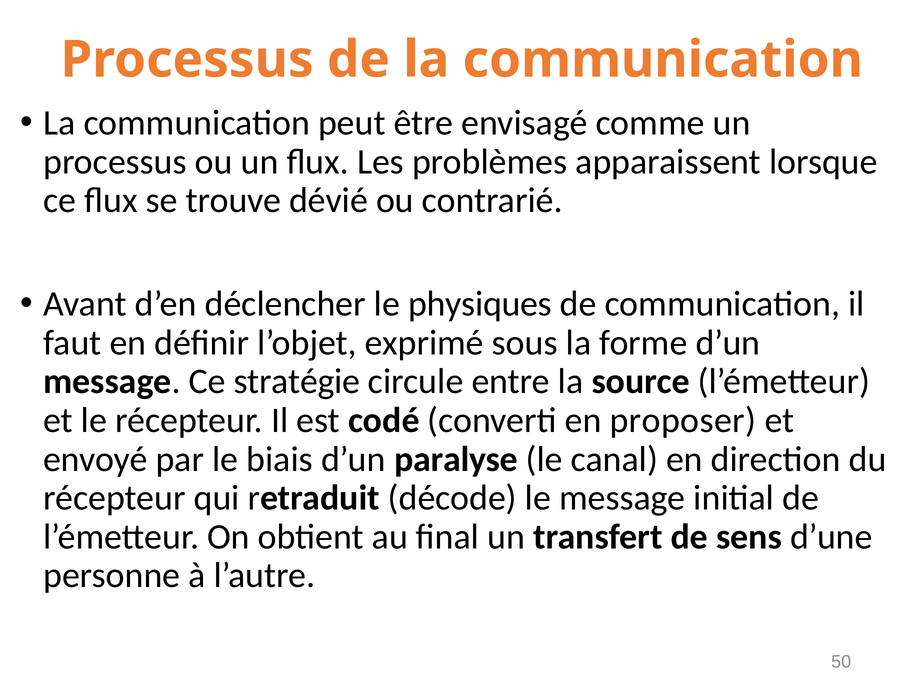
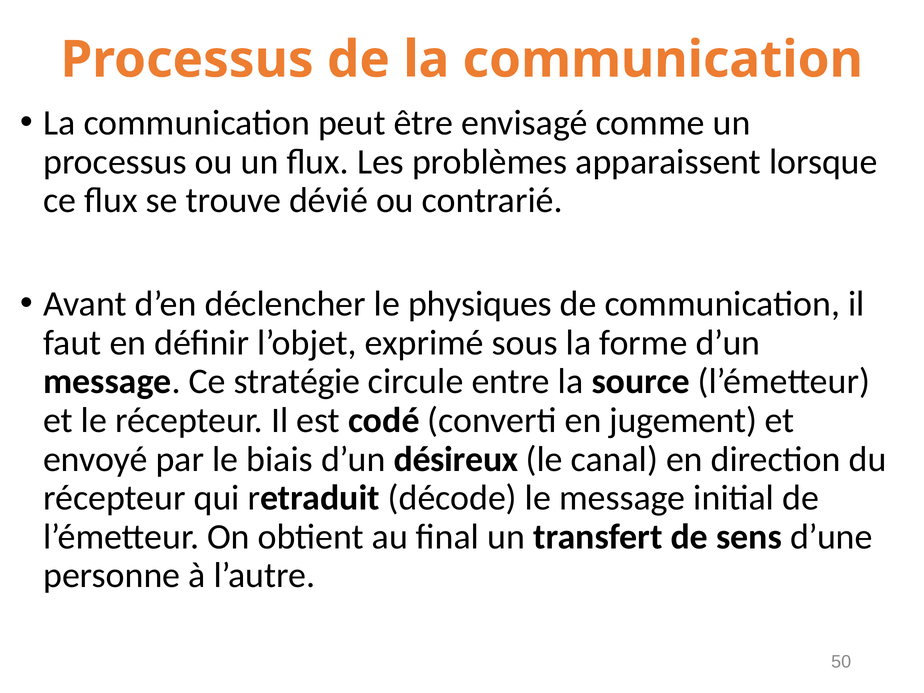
proposer: proposer -> jugement (683, 420)
paralyse: paralyse -> désireux (456, 459)
